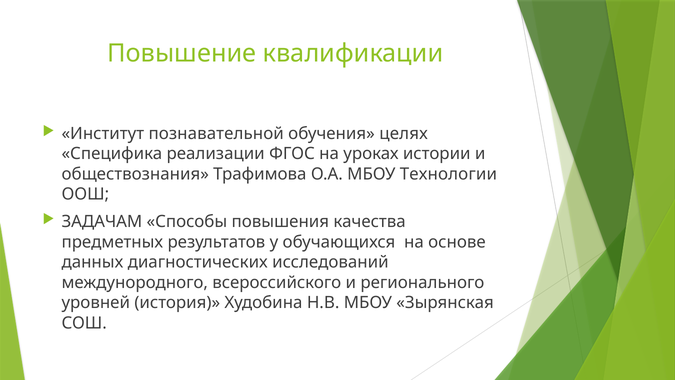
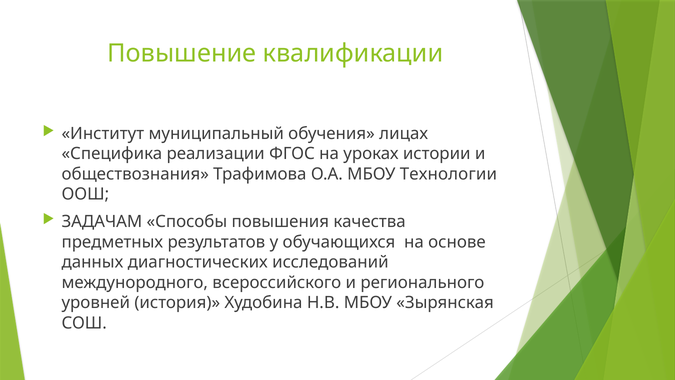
познавательной: познавательной -> муниципальный (216, 133)
целях: целях -> лицах (404, 133)
